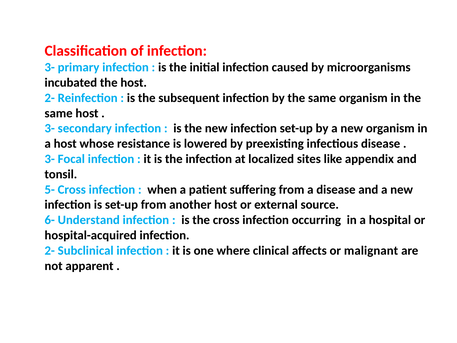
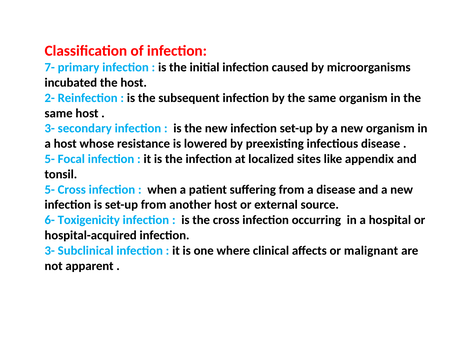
3-: 3- -> 7- (50, 67)
3-: 3- -> 5- (50, 159)
Understand: Understand -> Toxigenicity (89, 220)
2-: 2- -> 3- (50, 250)
